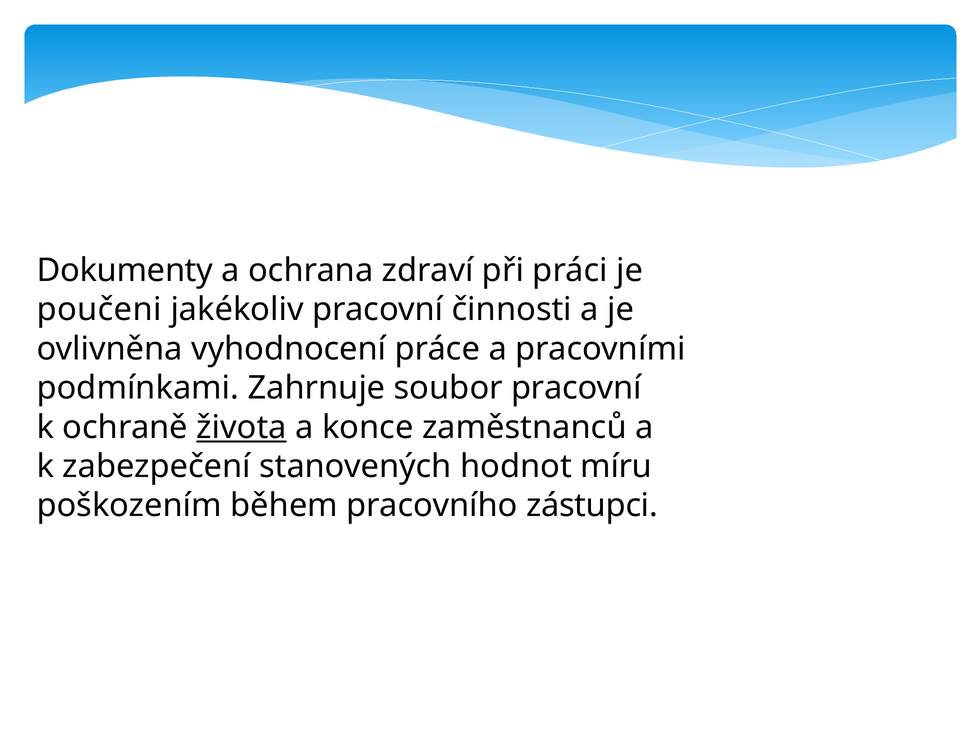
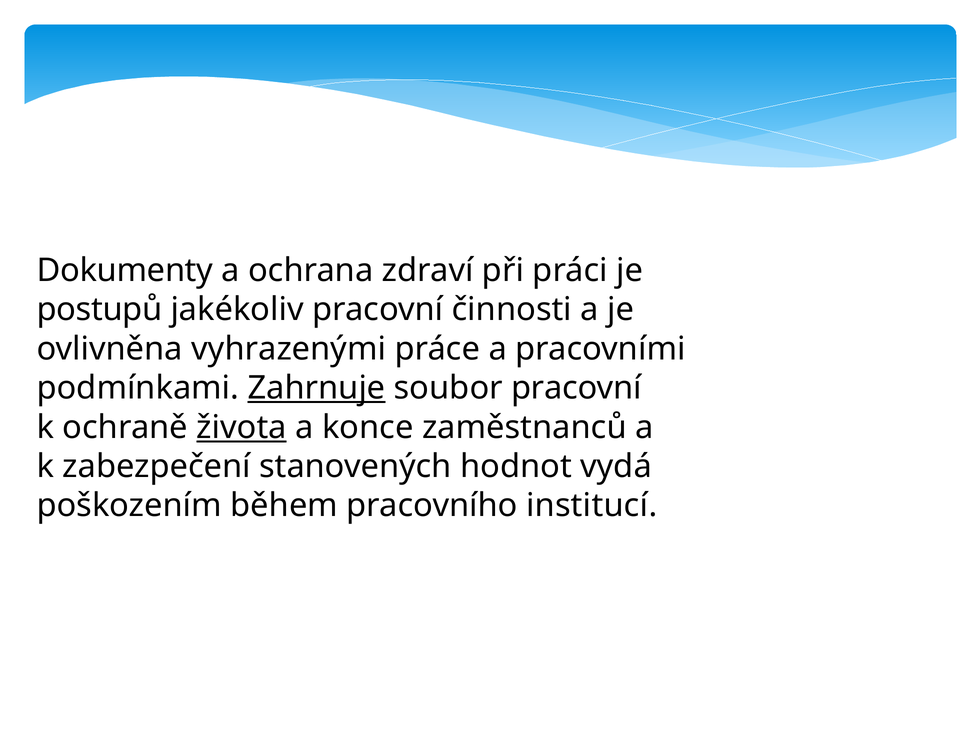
poučeni: poučeni -> postupů (99, 310)
vyhodnocení: vyhodnocení -> vyhrazenými (289, 349)
Zahrnuje underline: none -> present (316, 388)
míru: míru -> vydá (616, 466)
zástupci: zástupci -> institucí (592, 506)
